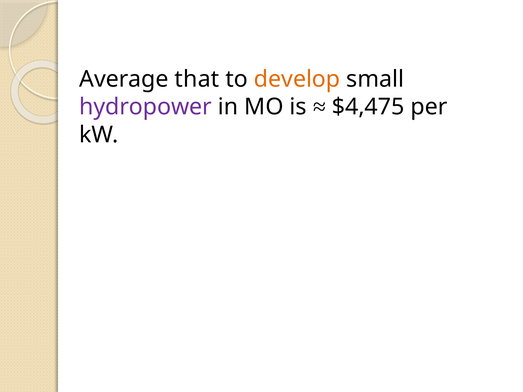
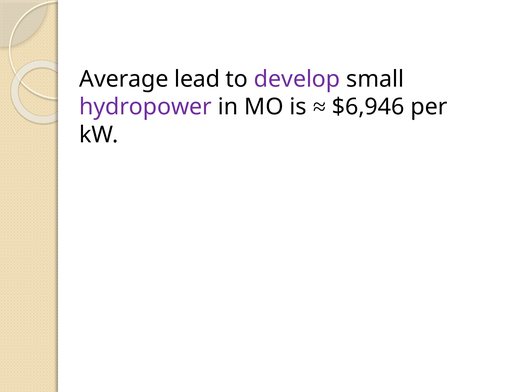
that: that -> lead (197, 79)
develop colour: orange -> purple (297, 79)
$4,475: $4,475 -> $6,946 (368, 107)
